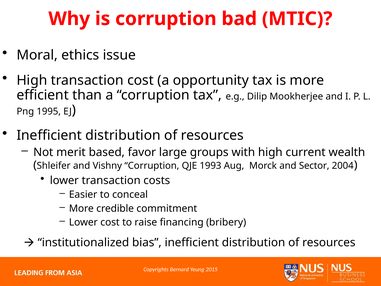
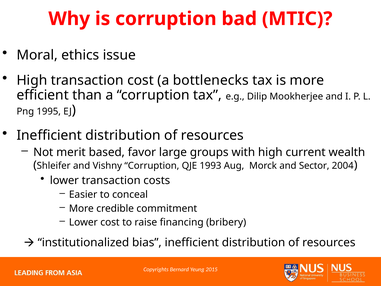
opportunity: opportunity -> bottlenecks (211, 80)
